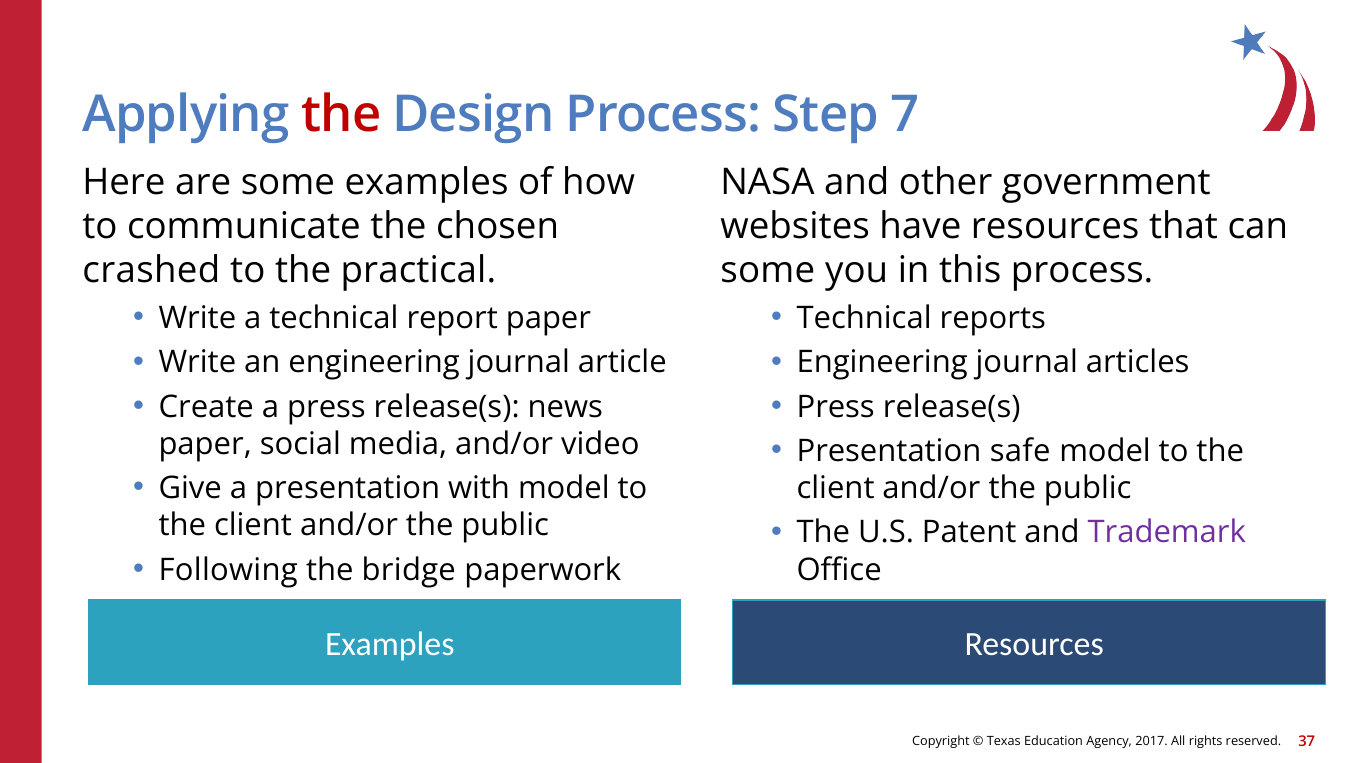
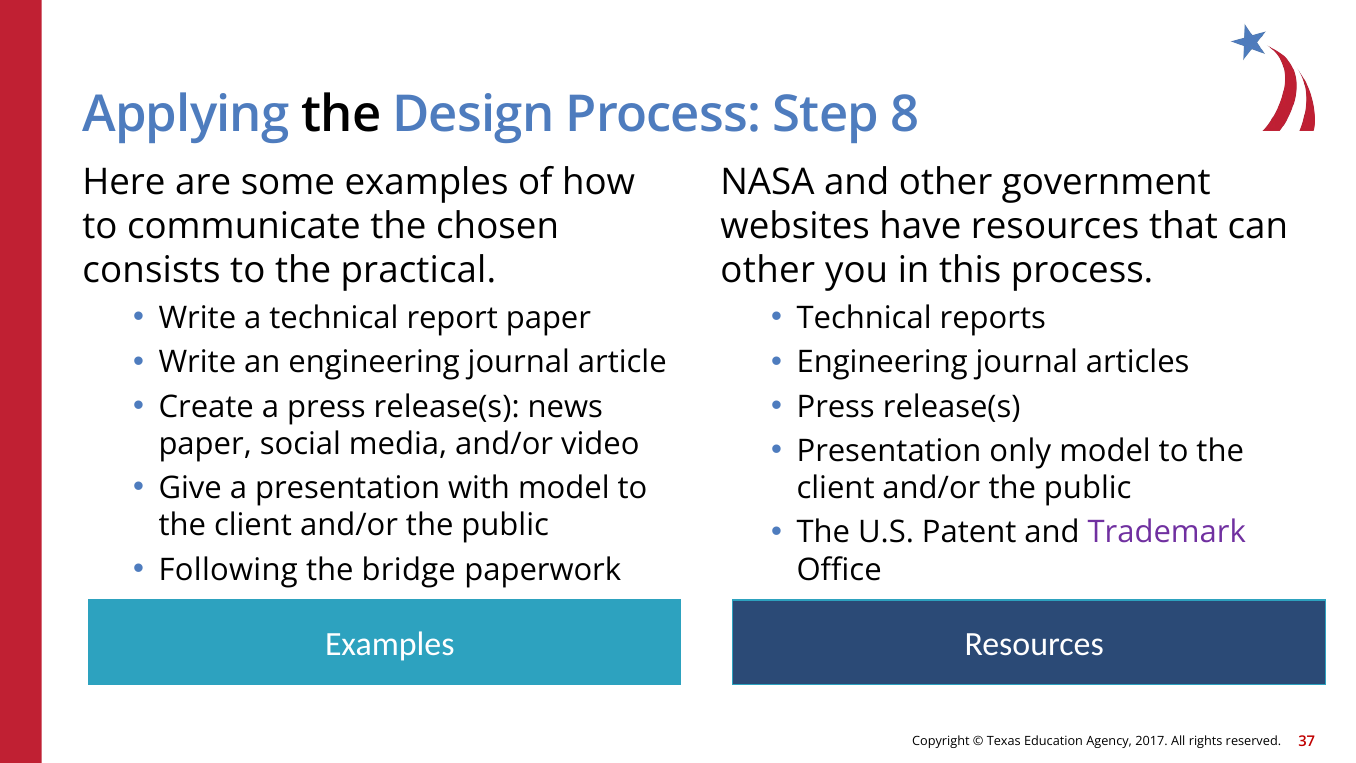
the colour: red -> black (341, 115)
7: 7 -> 8 (905, 115)
crashed: crashed -> consists (151, 271)
some: some -> other (768, 271)
safe: safe -> only (1020, 451)
